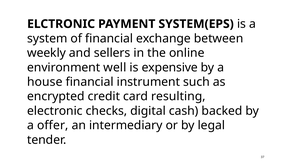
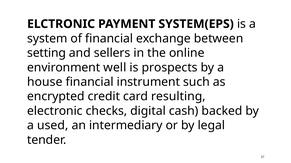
weekly: weekly -> setting (47, 53)
expensive: expensive -> prospects (170, 68)
offer: offer -> used (53, 126)
